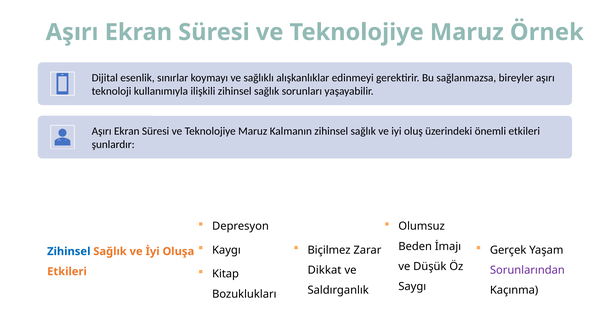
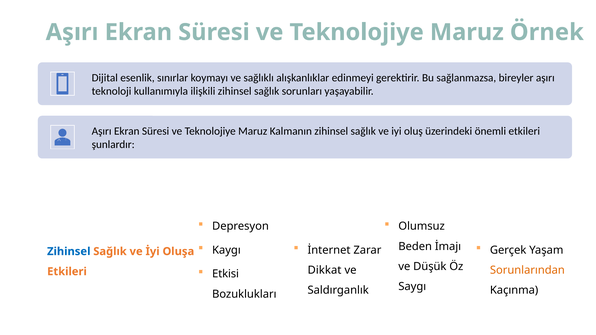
Biçilmez: Biçilmez -> İnternet (329, 250)
Sorunlarından colour: purple -> orange (527, 270)
Kitap: Kitap -> Etkisi (226, 274)
